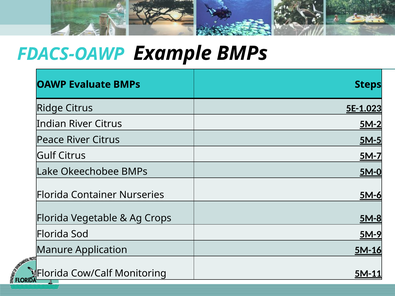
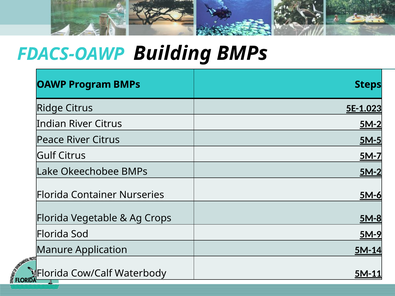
Example: Example -> Building (172, 53)
Evaluate: Evaluate -> Program (90, 85)
5M-0: 5M-0 -> 5M-2 (371, 172)
5M-16: 5M-16 -> 5M-14 (368, 250)
Monitoring: Monitoring -> Waterbody (140, 274)
